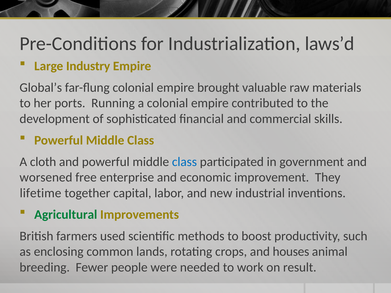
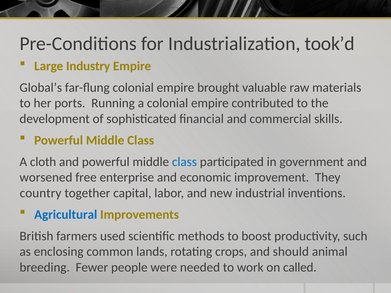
laws’d: laws’d -> took’d (330, 44)
lifetime: lifetime -> country (41, 193)
Agricultural colour: green -> blue (66, 215)
houses: houses -> should (291, 252)
result: result -> called (300, 267)
